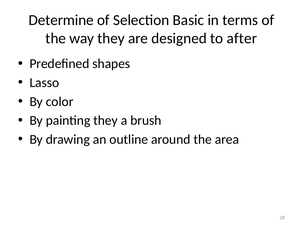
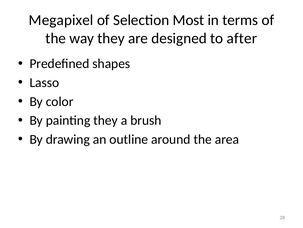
Determine: Determine -> Megapixel (61, 20)
Basic: Basic -> Most (188, 20)
